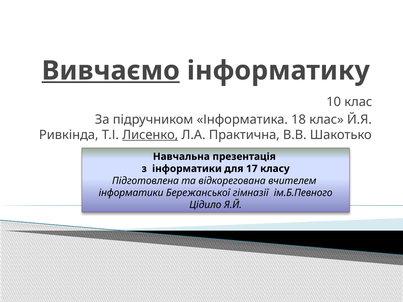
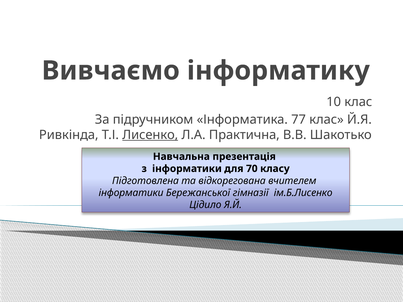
Вивчаємо underline: present -> none (111, 71)
18: 18 -> 77 (299, 120)
17: 17 -> 70 (252, 169)
ім.Б.Певного: ім.Б.Певного -> ім.Б.Лисенко (303, 193)
